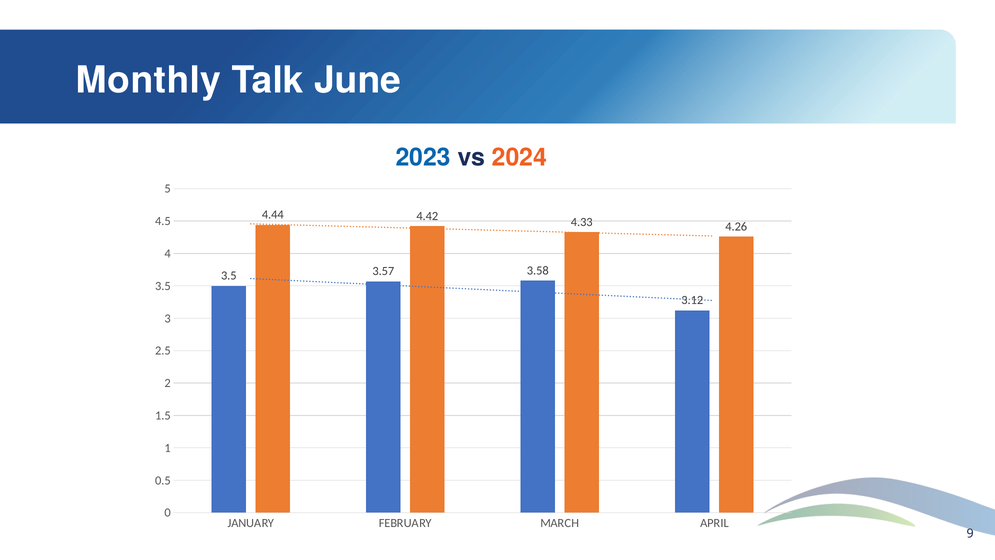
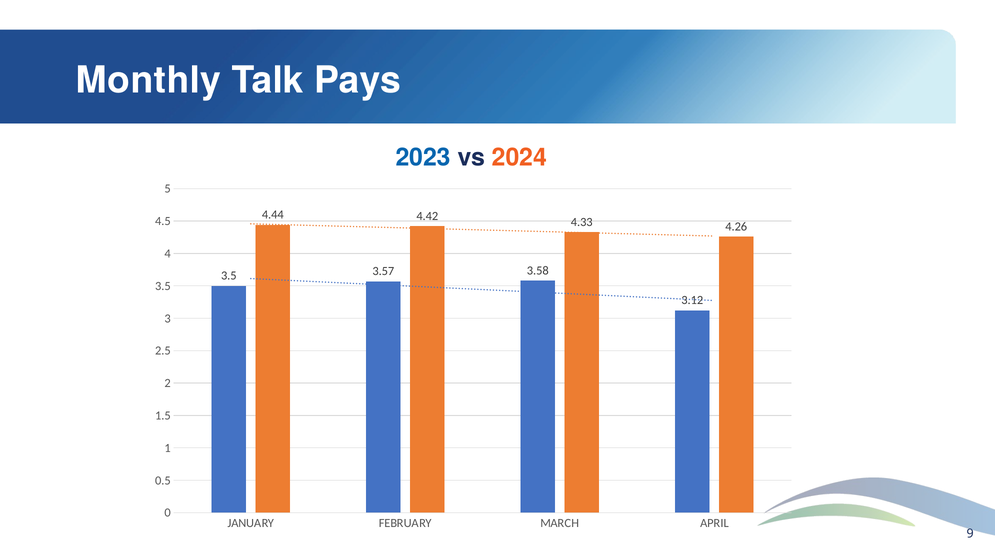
June: June -> Pays (358, 80)
